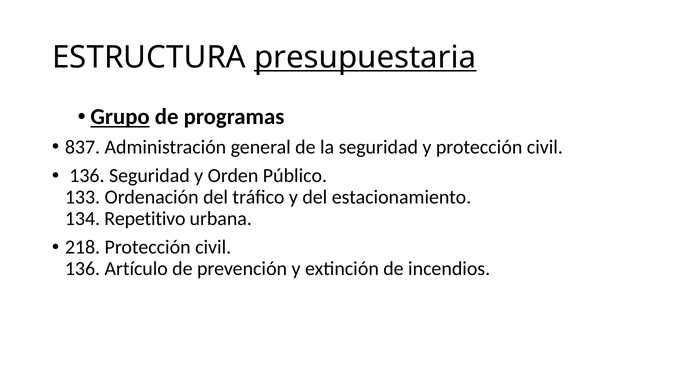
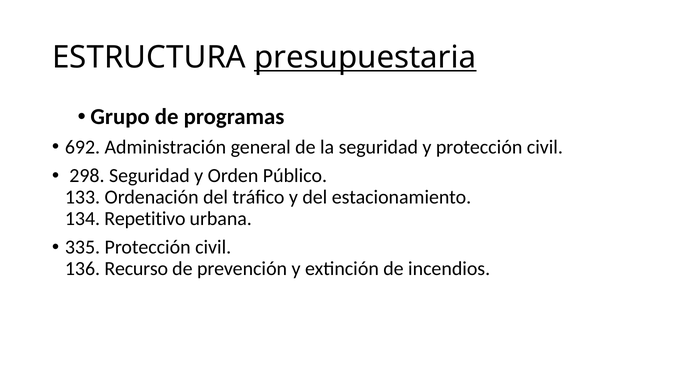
Grupo underline: present -> none (120, 117)
837: 837 -> 692 (83, 147)
136: 136 -> 298 (87, 176)
218: 218 -> 335 (83, 248)
Artículo: Artículo -> Recurso (136, 269)
